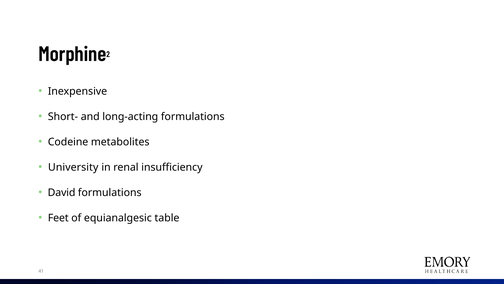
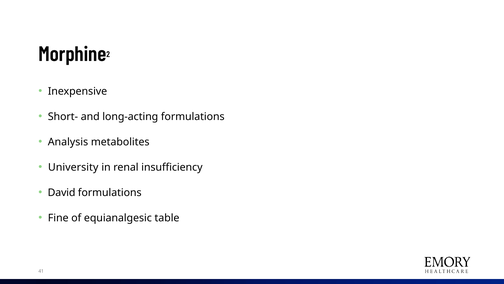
Codeine: Codeine -> Analysis (68, 142)
Feet: Feet -> Fine (58, 217)
